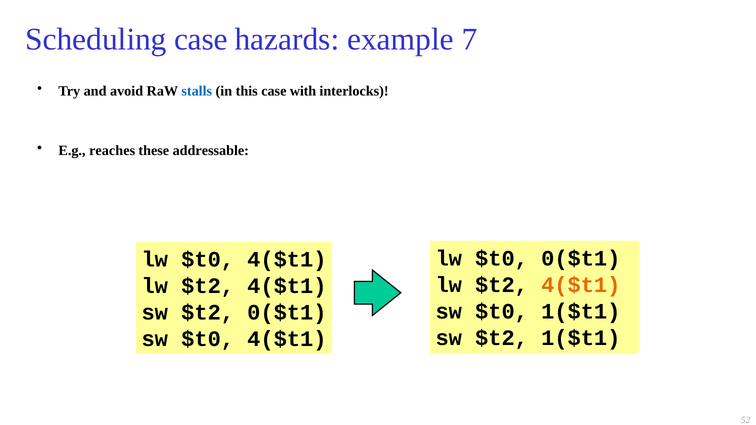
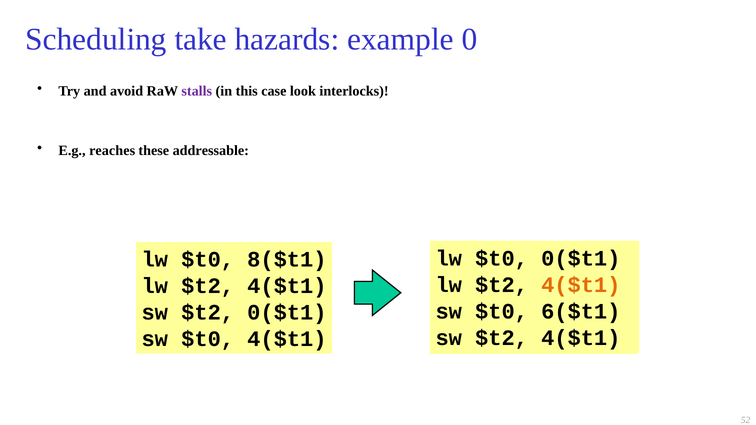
Scheduling case: case -> take (201, 39)
7: 7 -> 0 (470, 39)
stalls colour: blue -> purple (197, 91)
with: with -> look (303, 91)
lw $t0 4($t1: 4($t1 -> 8($t1 (287, 260)
$t0 1($t1: 1($t1 -> 6($t1 (581, 311)
sw $t2 1($t1: 1($t1 -> 4($t1 (581, 338)
